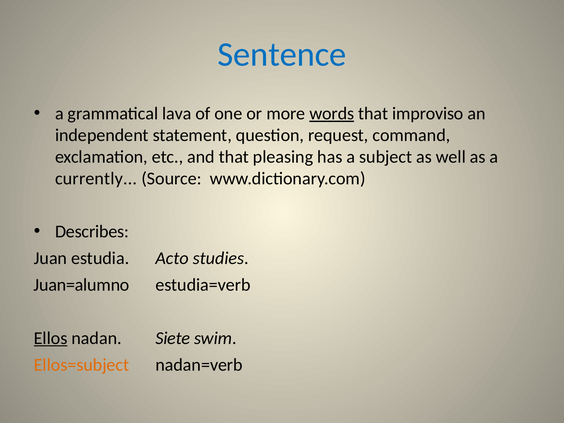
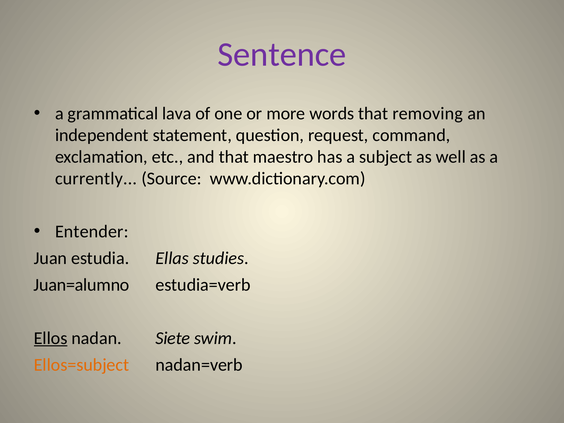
Sentence colour: blue -> purple (282, 55)
words underline: present -> none (332, 114)
improviso: improviso -> removing (428, 114)
pleasing: pleasing -> maestro (283, 157)
Describes: Describes -> Entender (92, 232)
Acto: Acto -> Ellas (172, 258)
